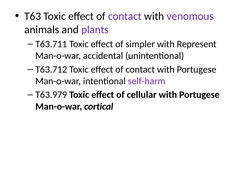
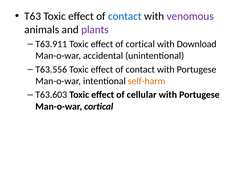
contact colour: purple -> blue (125, 16)
T63.711: T63.711 -> T63.911 (51, 44)
of simpler: simpler -> cortical (140, 44)
Represent: Represent -> Download (197, 44)
T63.712: T63.712 -> T63.556 (51, 69)
self-harm colour: purple -> orange (147, 81)
T63.979: T63.979 -> T63.603 (51, 95)
